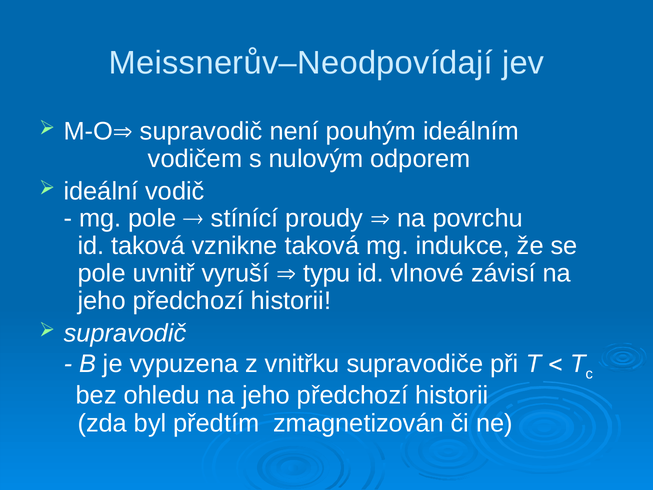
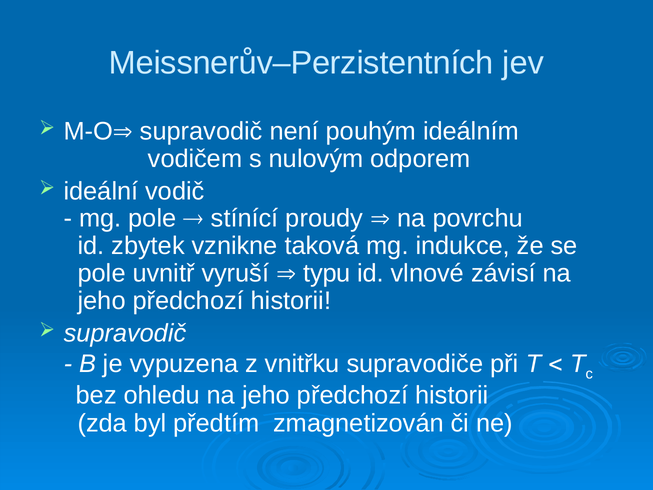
Meissnerův–Neodpovídají: Meissnerův–Neodpovídají -> Meissnerův–Perzistentních (301, 63)
id taková: taková -> zbytek (148, 246)
